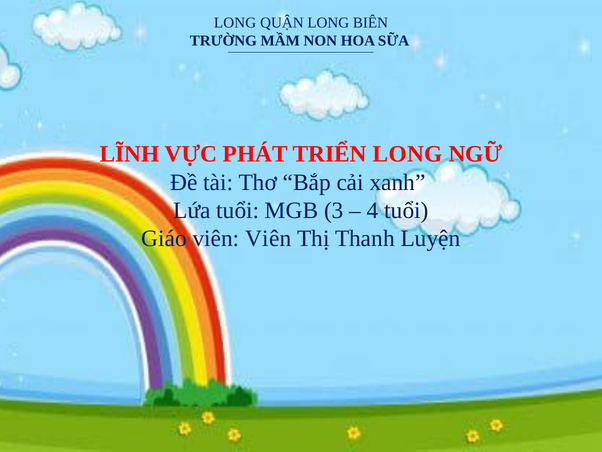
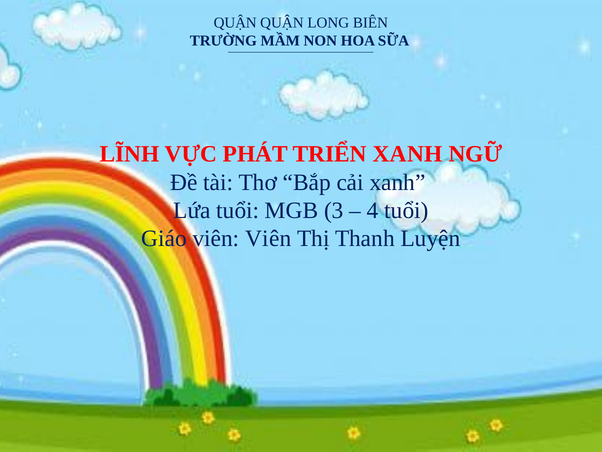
LONG: LONG -> QUẬN (235, 23)
TRIỂN LONG: LONG -> XANH (408, 154)
